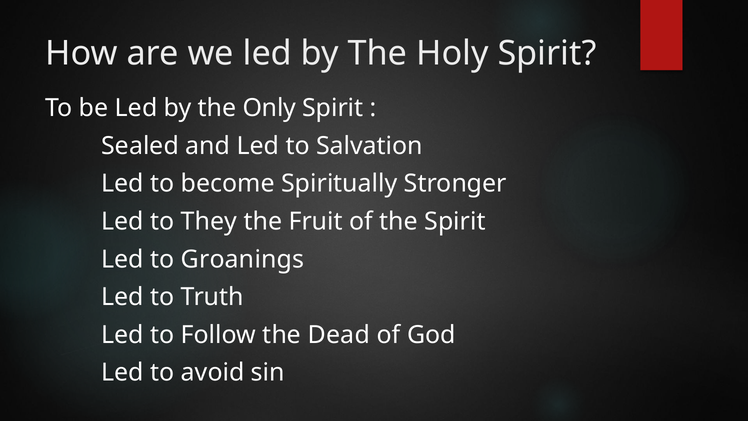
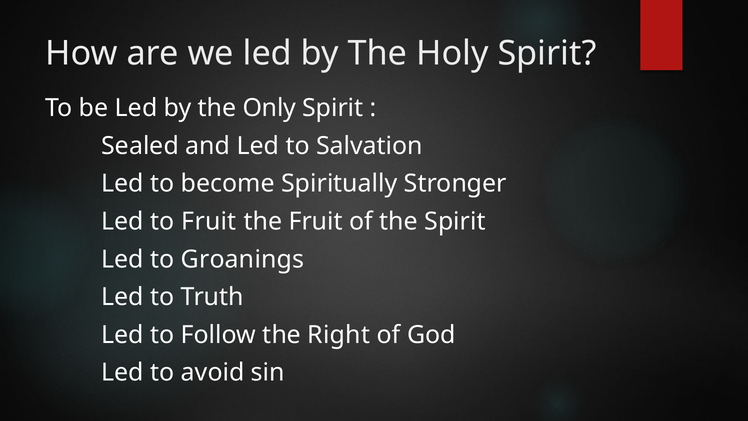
to They: They -> Fruit (209, 221)
Dead: Dead -> Right (339, 335)
